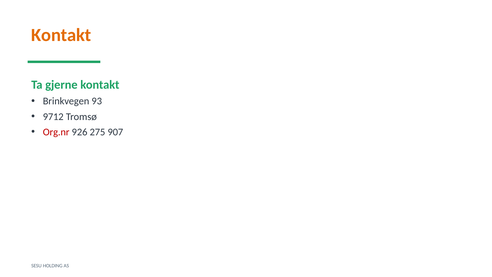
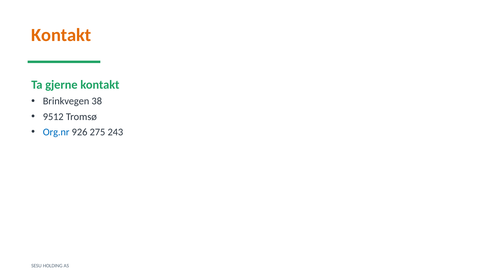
93: 93 -> 38 (97, 101)
9712: 9712 -> 9512 (53, 117)
Org.nr colour: red -> blue (56, 132)
907: 907 -> 243 (115, 132)
